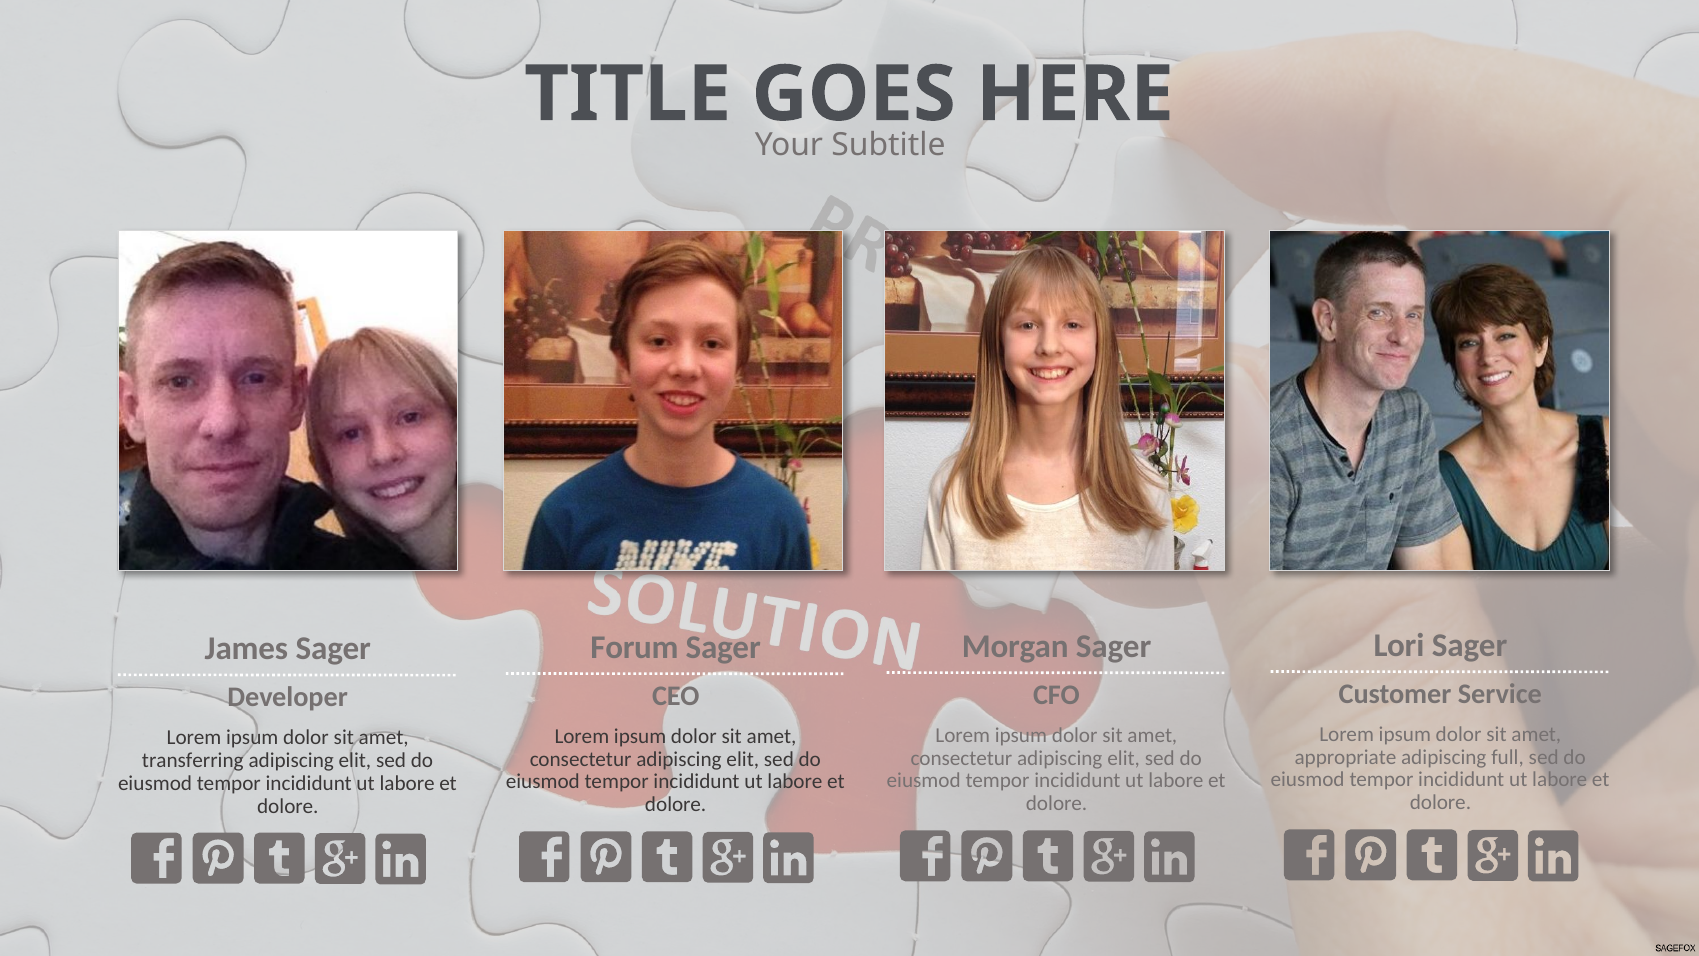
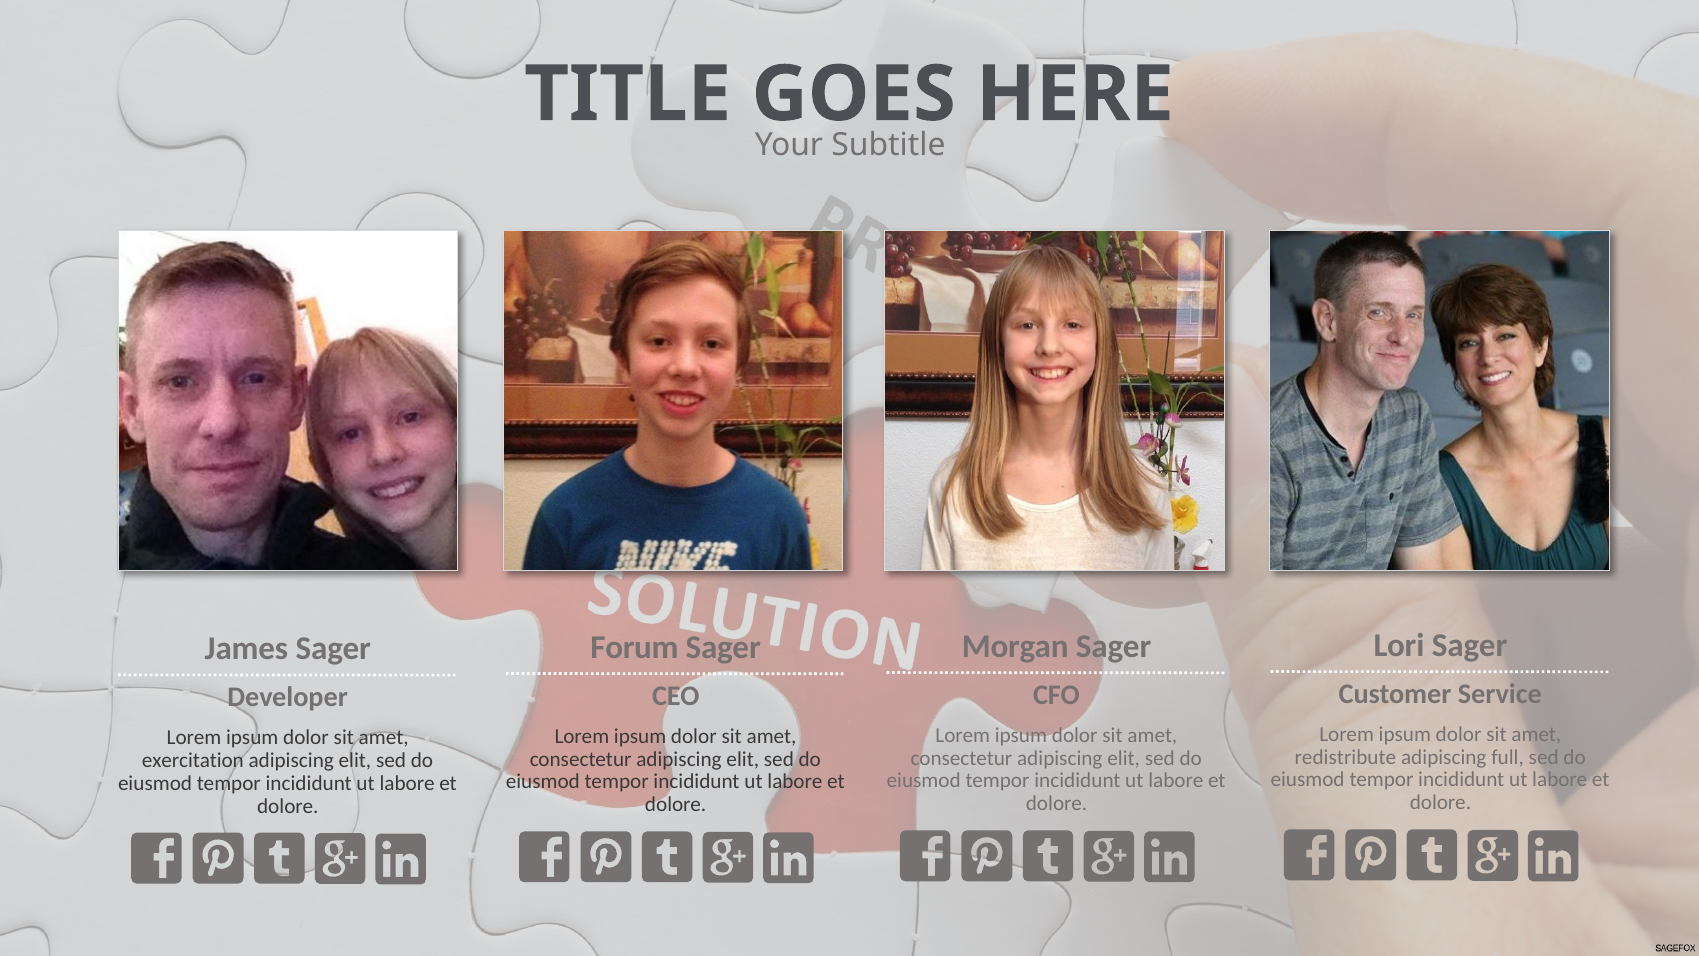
appropriate: appropriate -> redistribute (1345, 757)
transferring: transferring -> exercitation (193, 760)
